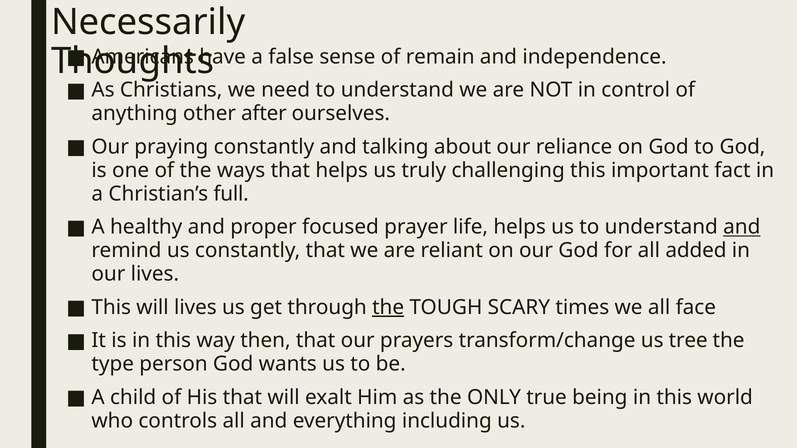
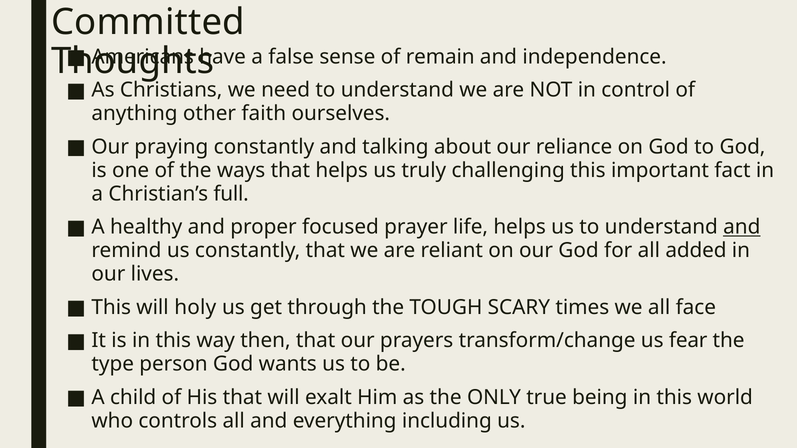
Necessarily: Necessarily -> Committed (148, 22)
after: after -> faith (264, 114)
will lives: lives -> holy (195, 307)
the underline: present -> none (388, 307)
tree: tree -> fear (688, 341)
